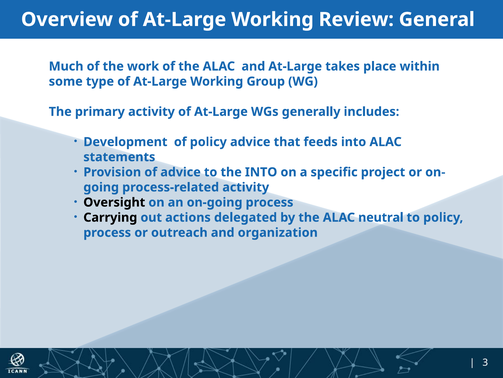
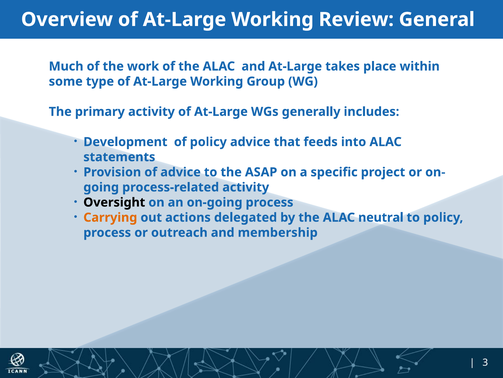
the INTO: INTO -> ASAP (261, 172)
Carrying colour: black -> orange (110, 217)
organization: organization -> membership (278, 232)
